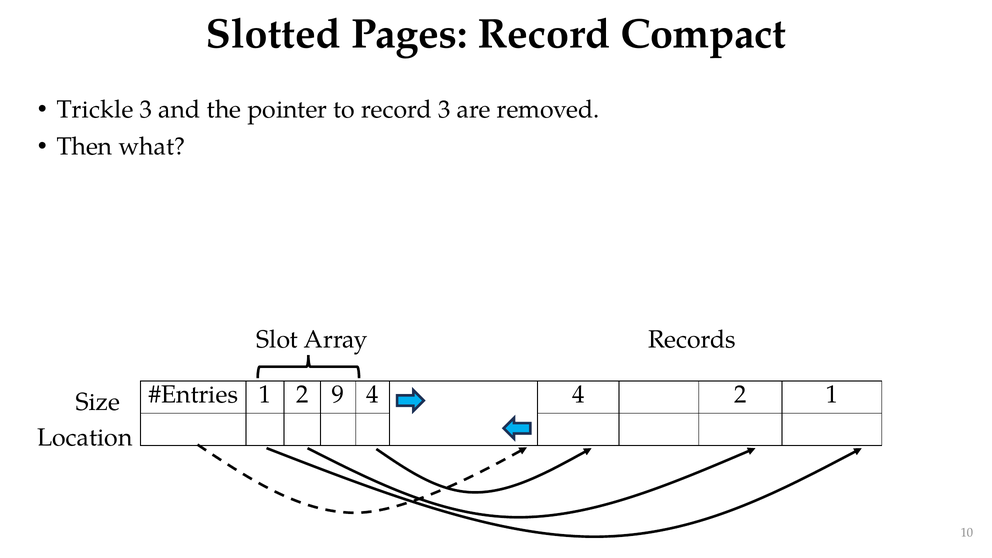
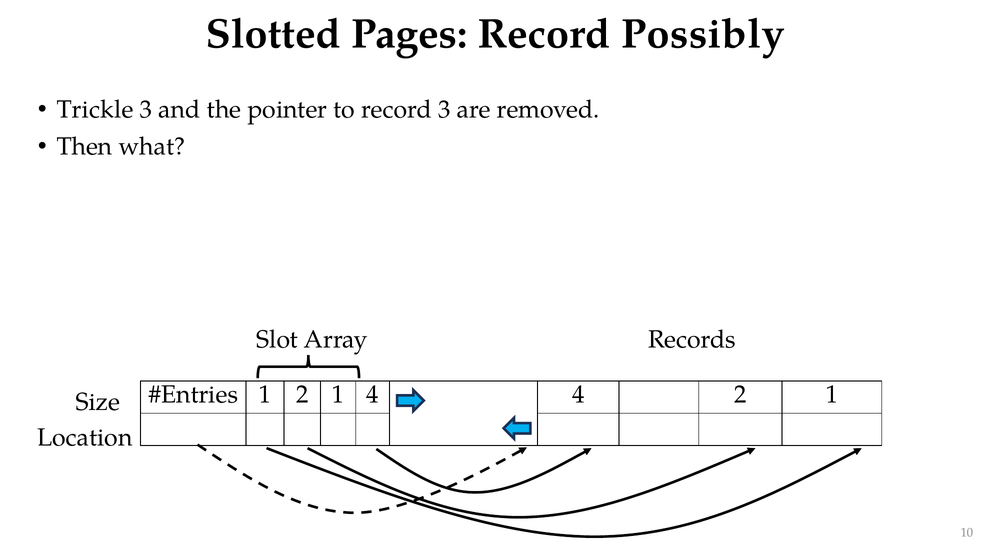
Compact: Compact -> Possibly (703, 34)
1 2 9: 9 -> 1 (338, 394)
